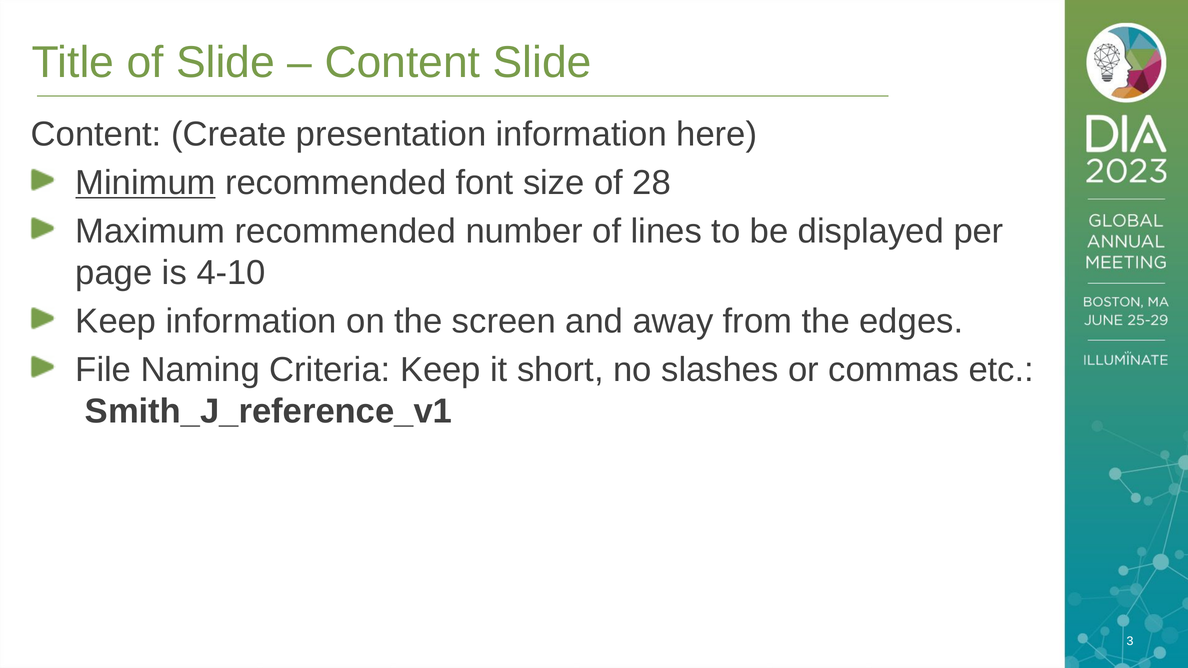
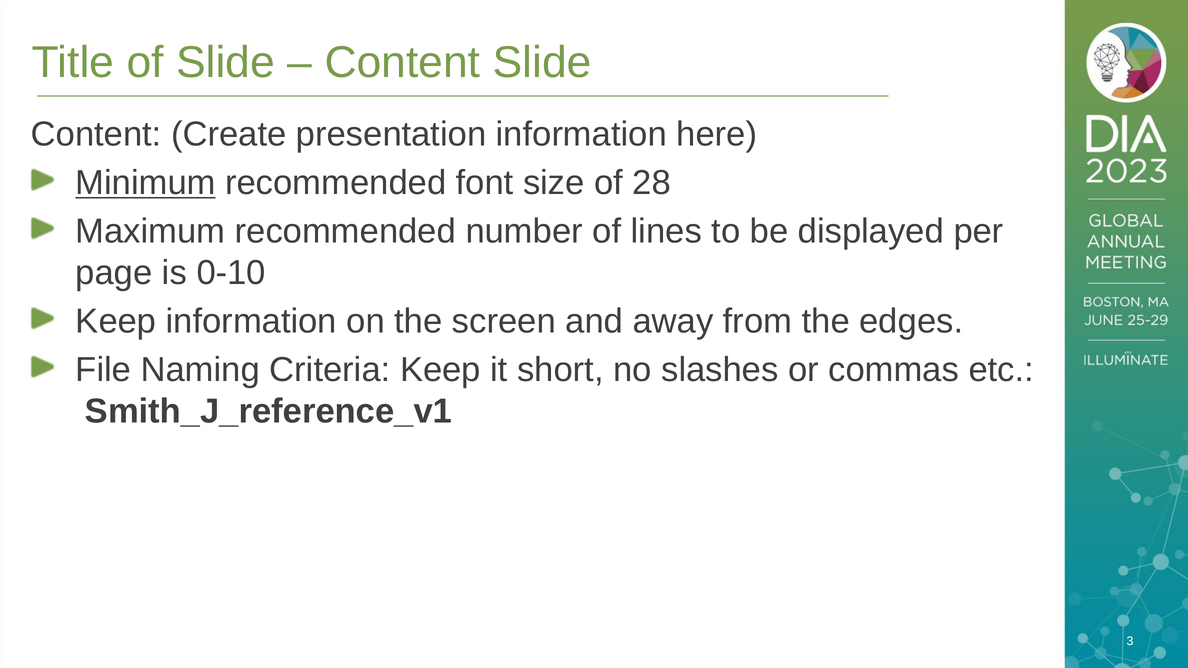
4-10: 4-10 -> 0-10 (231, 273)
